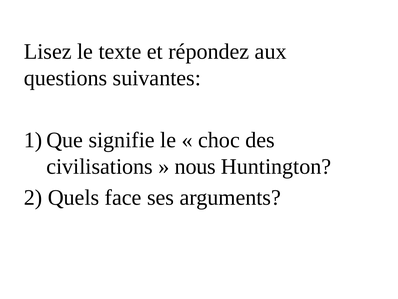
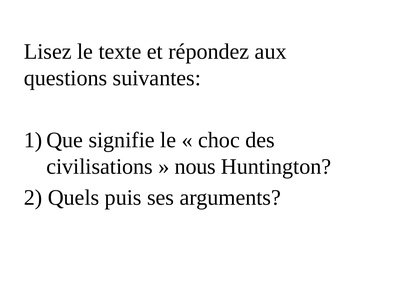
face: face -> puis (123, 197)
